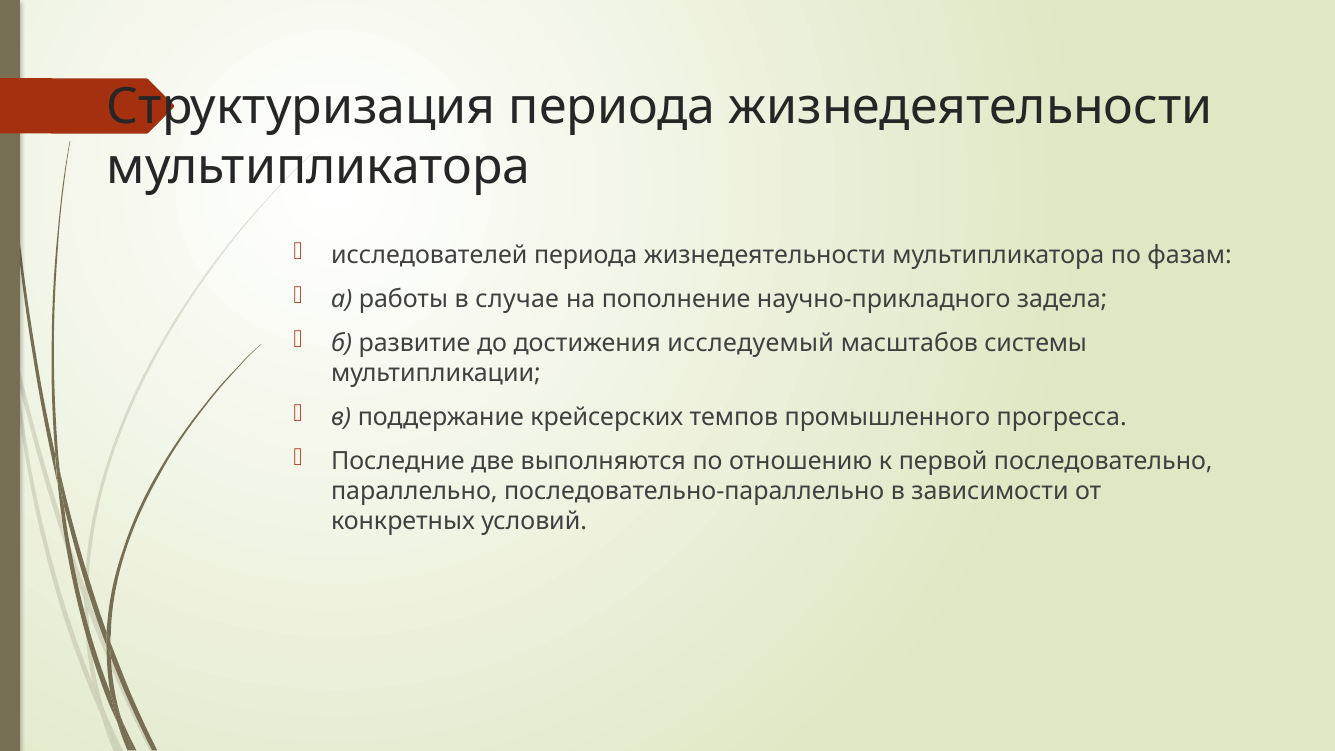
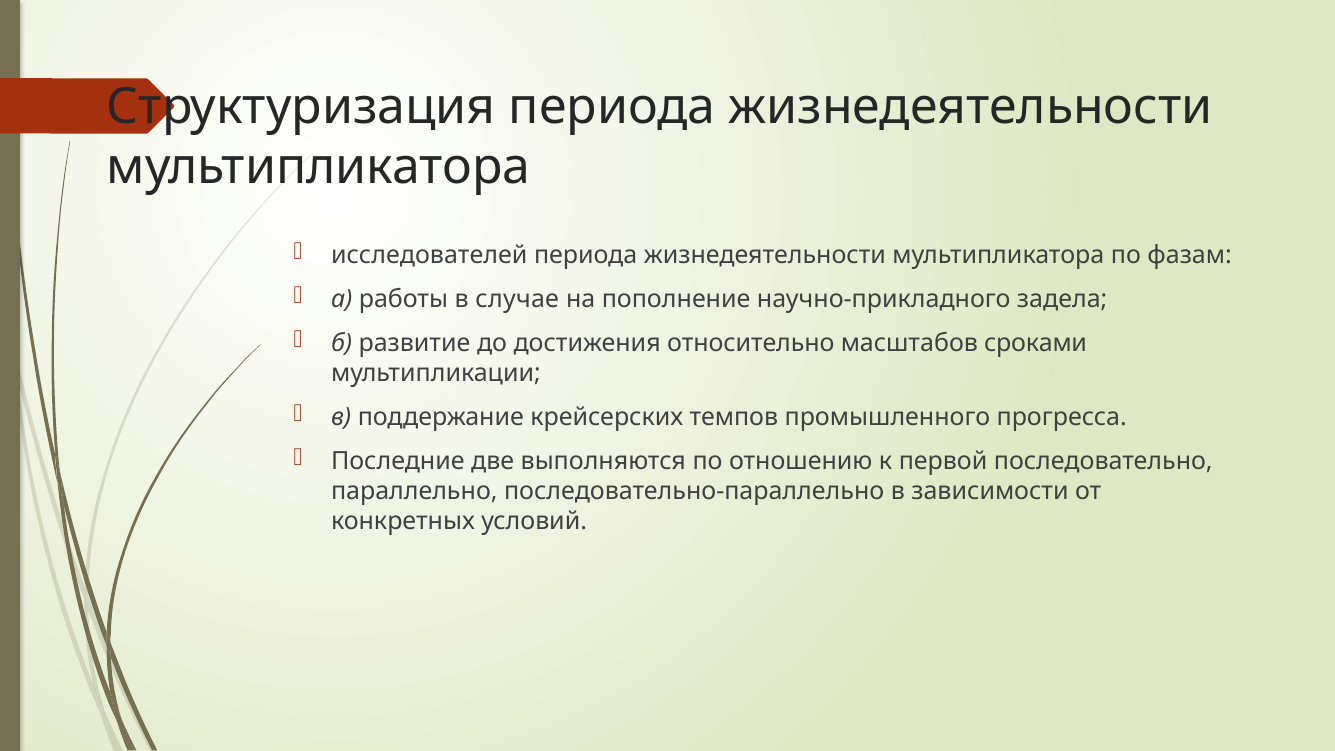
исследуемый: исследуемый -> относительно (751, 343)
системы: системы -> сроками (1036, 343)
